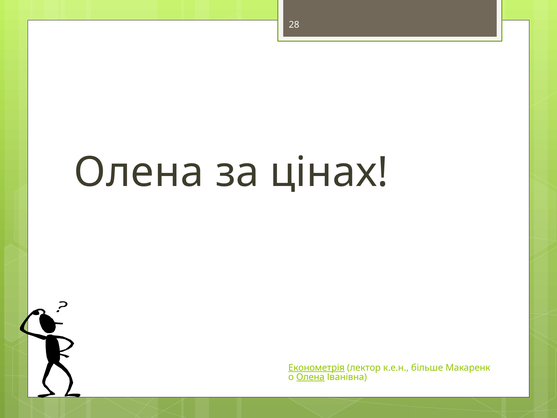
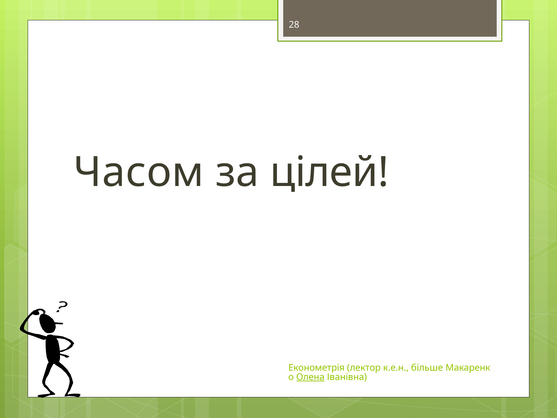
Олена: Олена -> Часом (139, 172)
цінах: цінах -> цілей (329, 172)
Економетрія underline: present -> none (316, 367)
